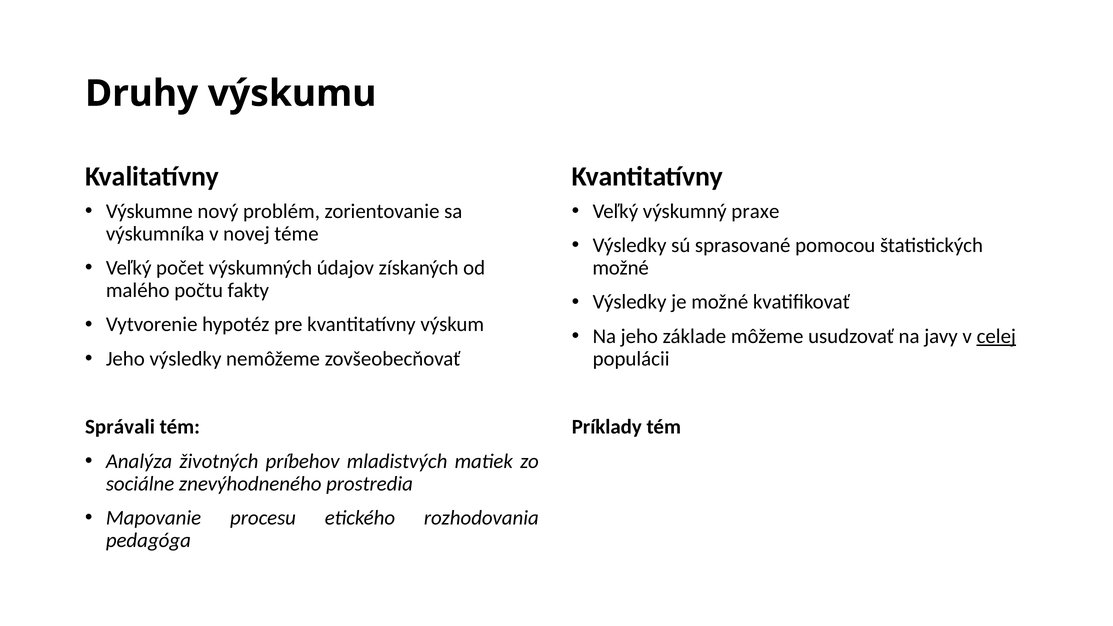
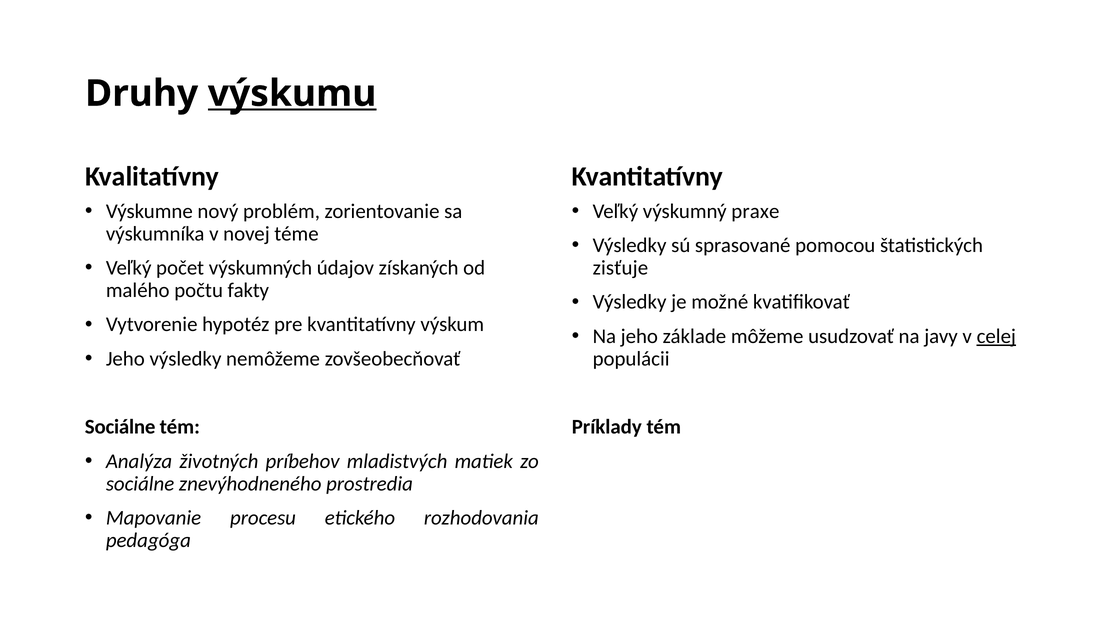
výskumu underline: none -> present (292, 94)
možné: možné -> zisťuje (620, 268)
Správali: Správali -> Sociálne (120, 427)
